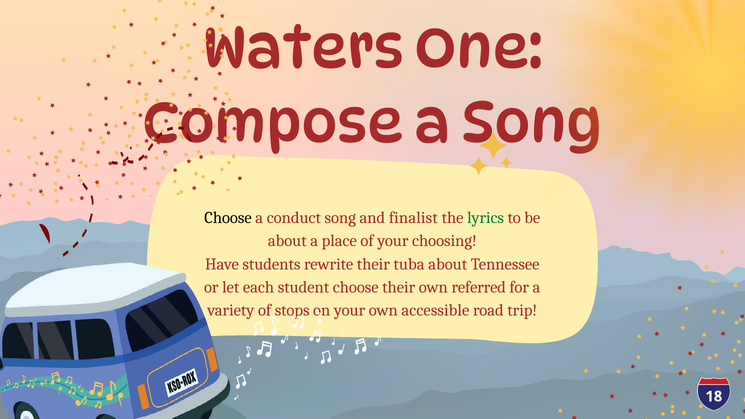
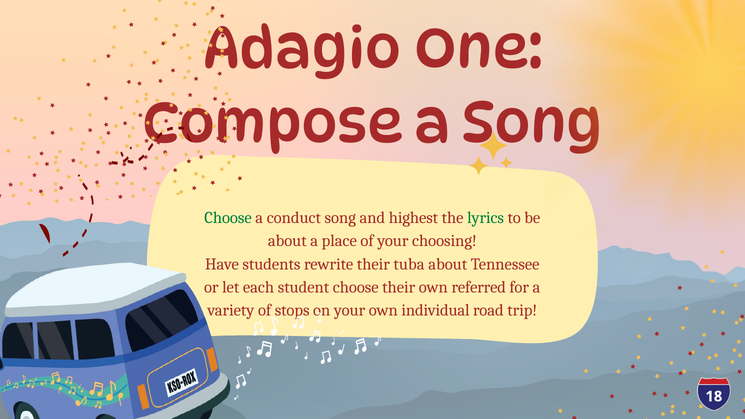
Waters: Waters -> Adagio (303, 50)
Choose colour: black -> green (228, 218)
finalist: finalist -> highest (413, 218)
accessible: accessible -> individual (436, 310)
